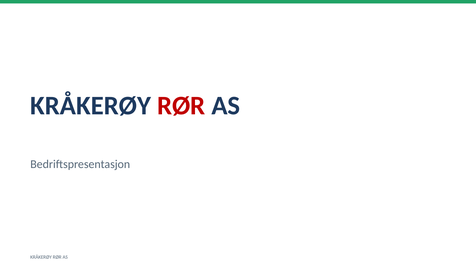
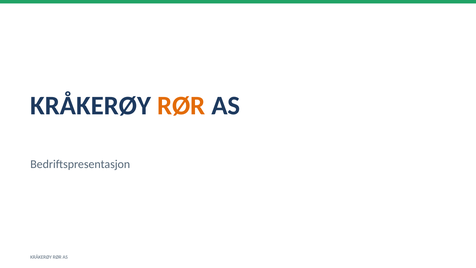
RØR colour: red -> orange (181, 106)
